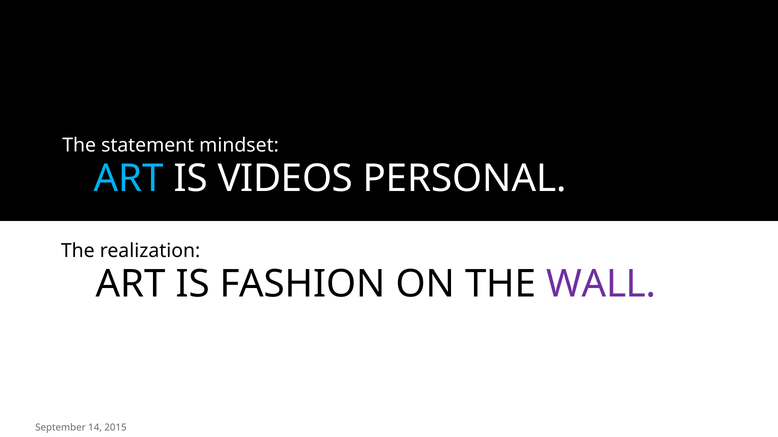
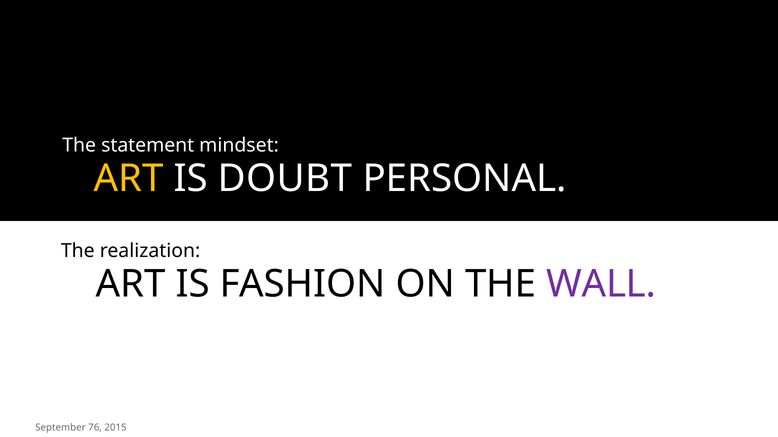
ART colour: light blue -> yellow (129, 179)
VIDEOS: VIDEOS -> DOUBT (285, 179)
14: 14 -> 76 (95, 428)
